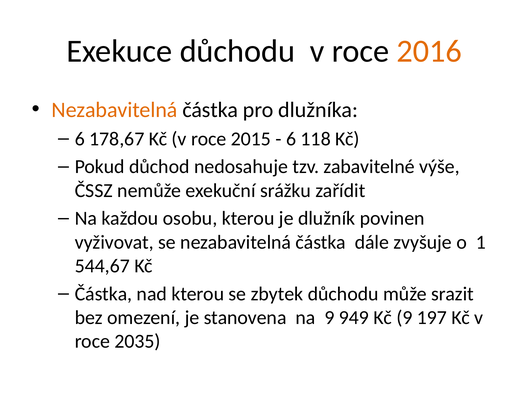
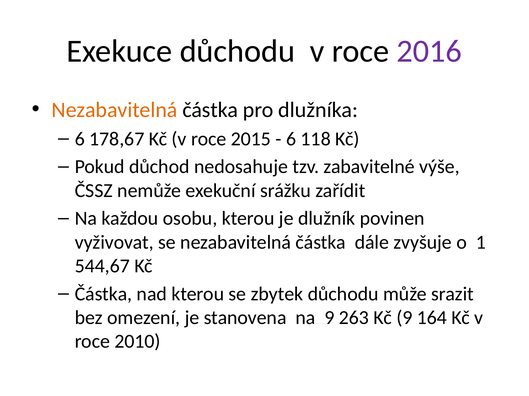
2016 colour: orange -> purple (429, 51)
949: 949 -> 263 (354, 318)
197: 197 -> 164 (432, 318)
2035: 2035 -> 2010 (138, 342)
